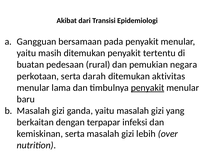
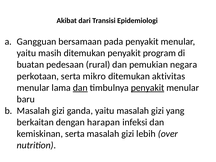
tertentu: tertentu -> program (159, 53)
darah: darah -> mikro (94, 76)
dan underline: none -> present (80, 88)
terpapar: terpapar -> harapan (104, 122)
